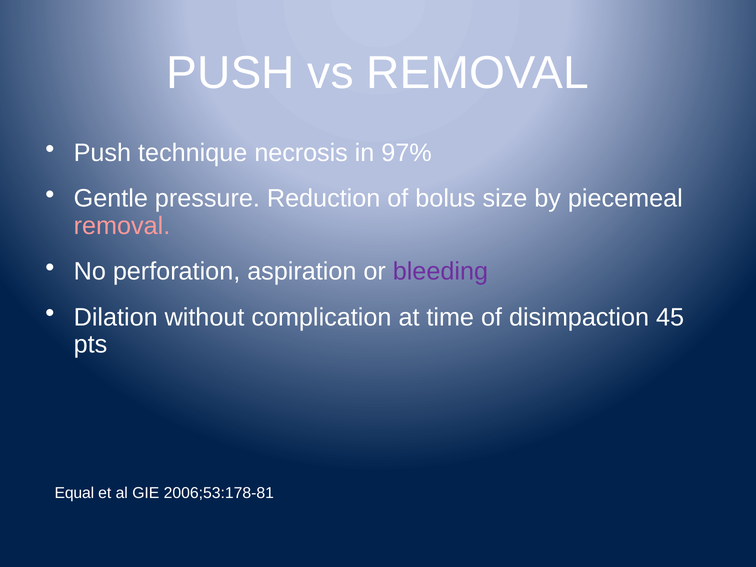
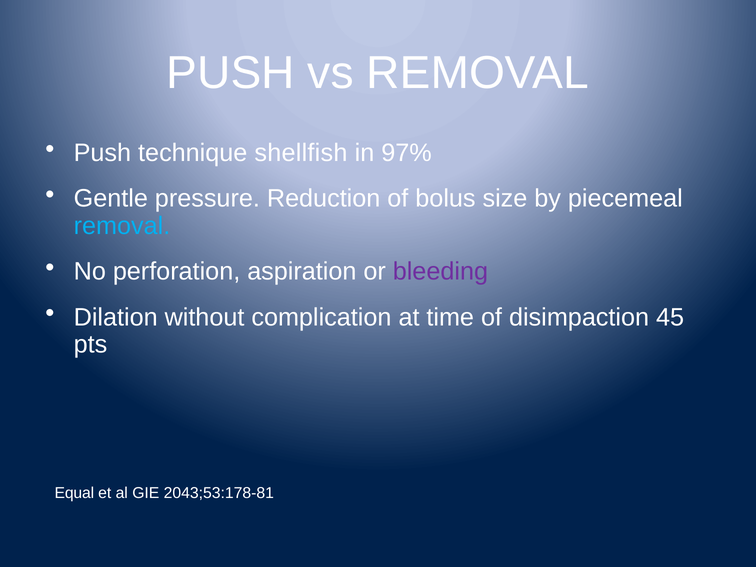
necrosis: necrosis -> shellfish (301, 153)
removal colour: pink -> light blue (122, 226)
2006;53:178-81: 2006;53:178-81 -> 2043;53:178-81 (219, 493)
